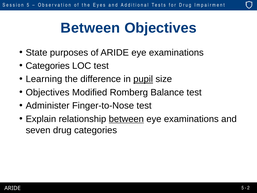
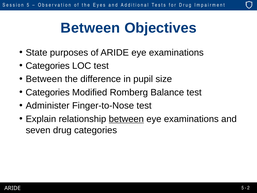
Learning: Learning -> Between (44, 79)
pupil underline: present -> none (143, 79)
Objectives: Objectives -> Categories (48, 92)
